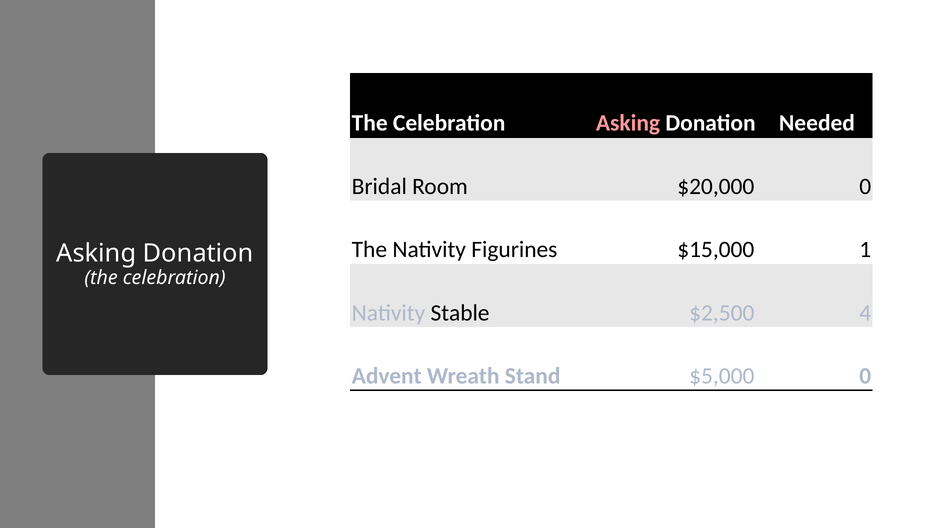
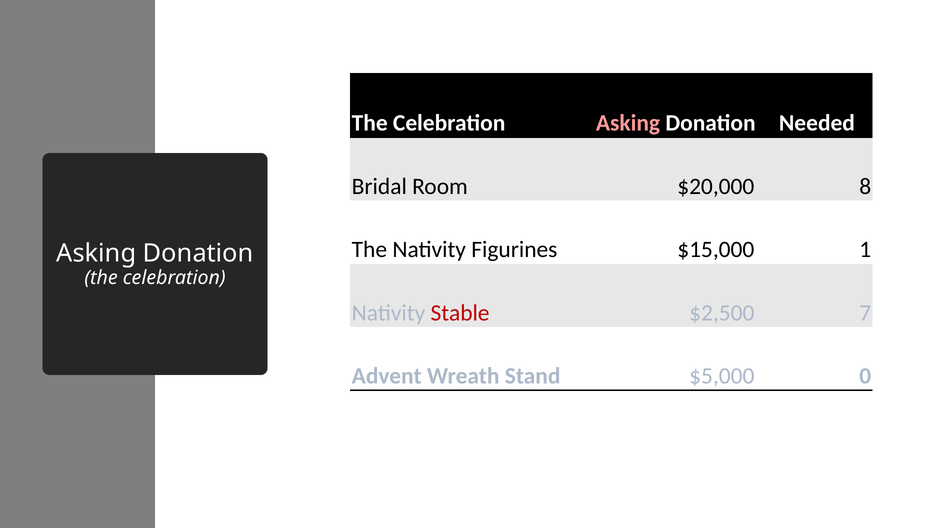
$20,000 0: 0 -> 8 (865, 186)
Stable colour: black -> red (460, 313)
4: 4 -> 7 (865, 313)
